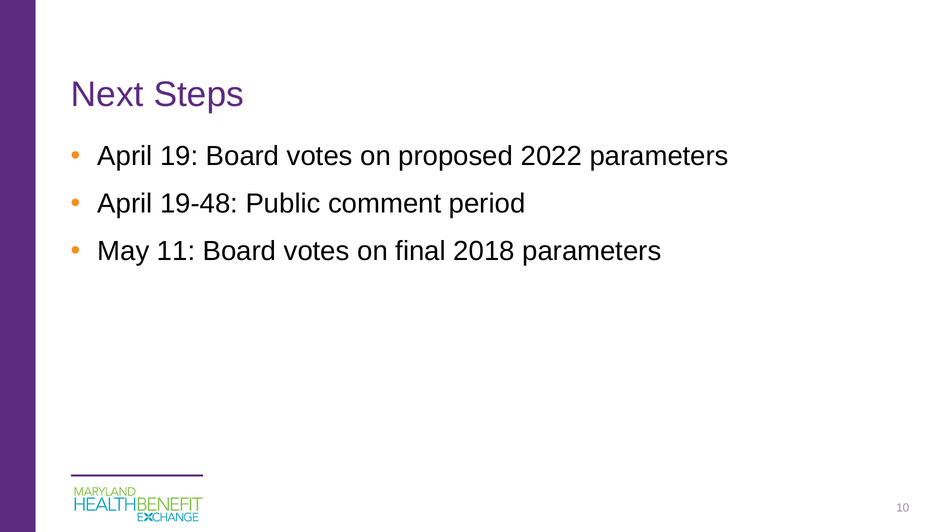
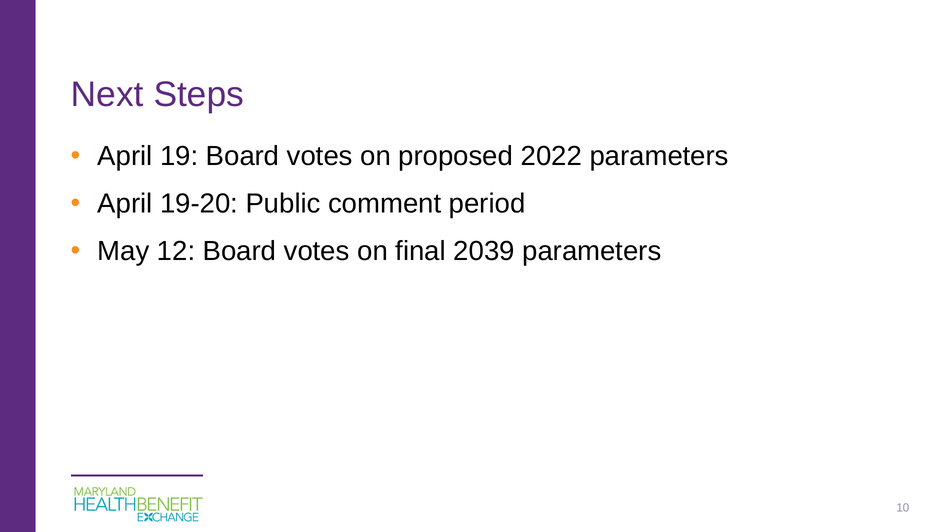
19-48: 19-48 -> 19-20 (199, 204)
11: 11 -> 12 (176, 251)
2018: 2018 -> 2039 (484, 251)
